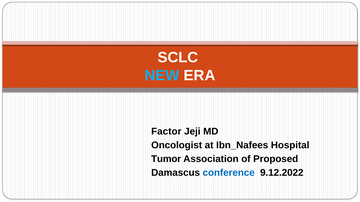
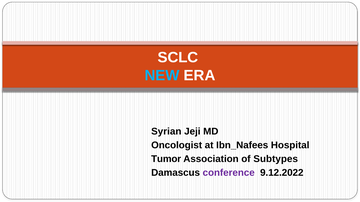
Factor: Factor -> Syrian (166, 132)
Proposed: Proposed -> Subtypes (276, 159)
conference colour: blue -> purple (229, 173)
